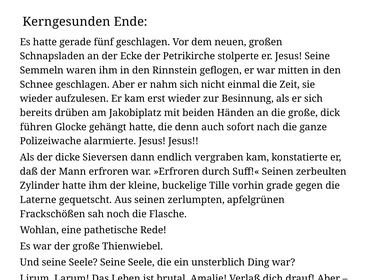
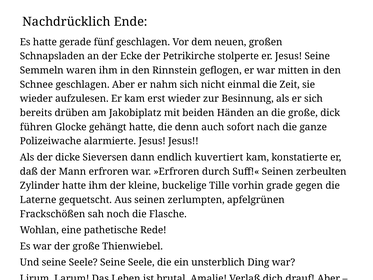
Kerngesunden: Kerngesunden -> Nachdrücklich (66, 22)
vergraben: vergraben -> kuvertiert (219, 157)
